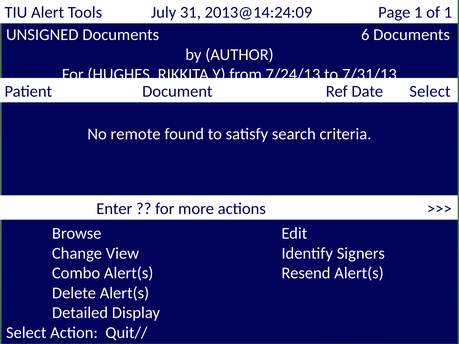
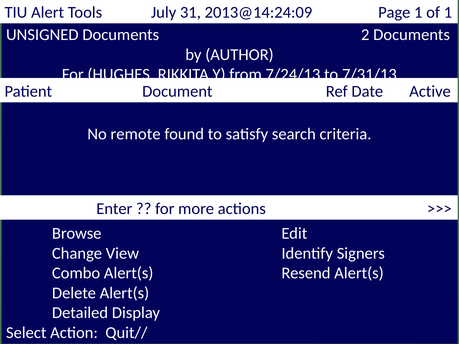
6: 6 -> 2 (365, 35)
Date Select: Select -> Active (430, 91)
